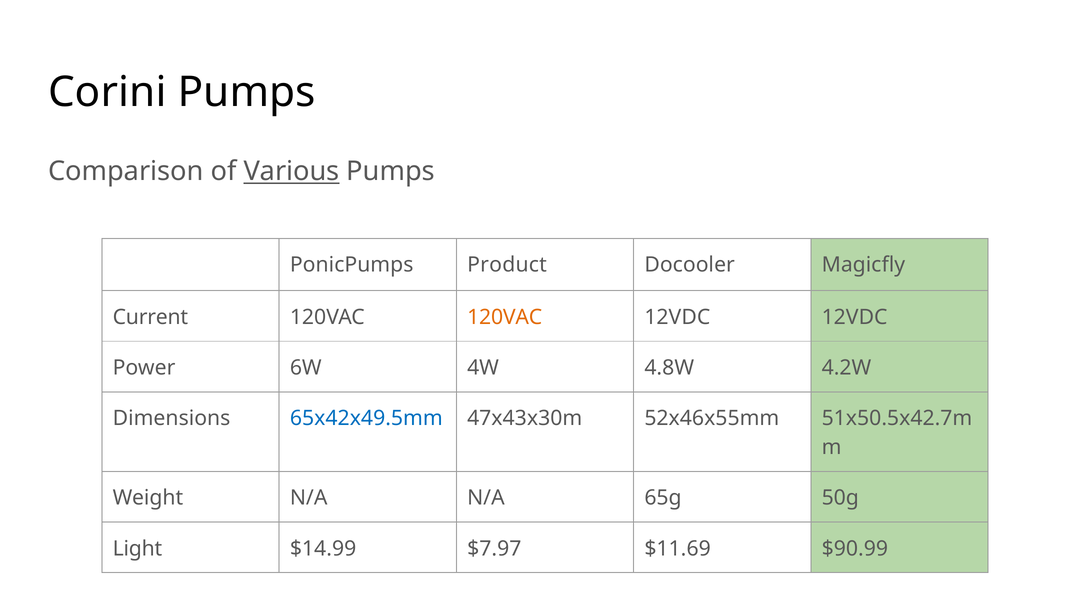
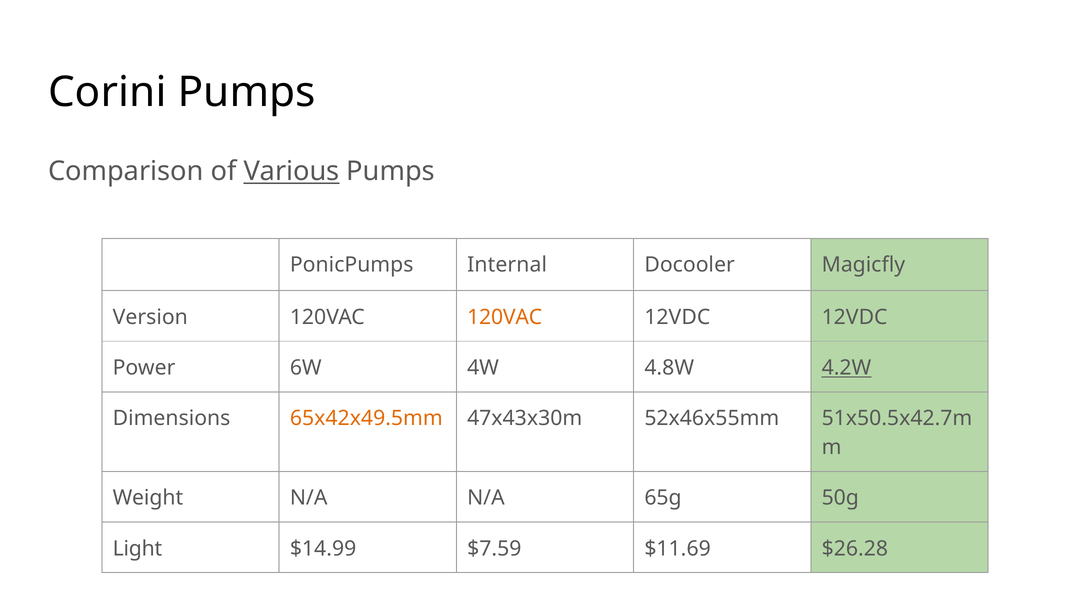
Product: Product -> Internal (507, 265)
Current: Current -> Version (150, 317)
4.2W underline: none -> present (846, 368)
65x42x49.5mm colour: blue -> orange (366, 419)
$7.97: $7.97 -> $7.59 (494, 549)
$90.99: $90.99 -> $26.28 (855, 549)
